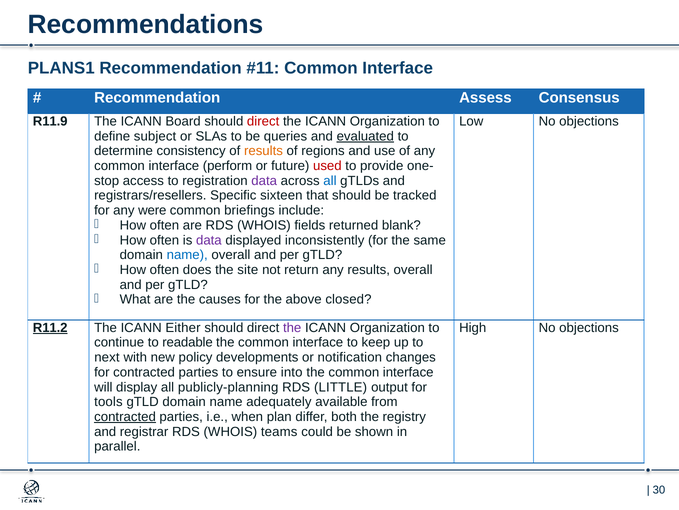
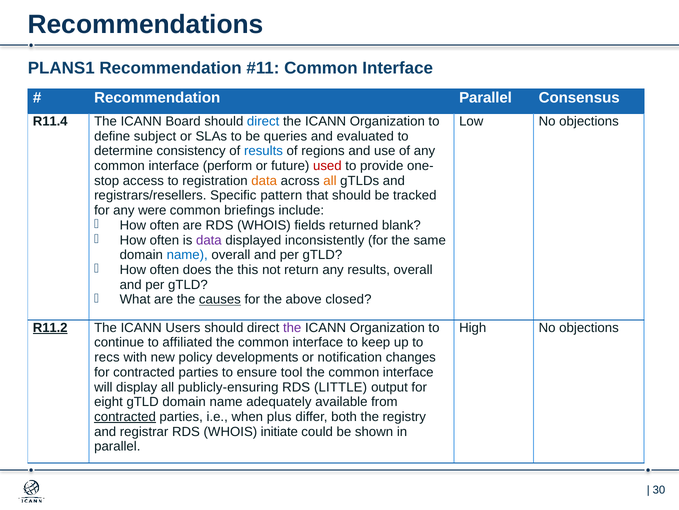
Recommendation Assess: Assess -> Parallel (485, 97)
R11.9: R11.9 -> R11.4 (50, 121)
direct colour: red -> blue (263, 121)
evaluated underline: present -> none (365, 136)
results colour: orange -> blue (263, 151)
data colour: purple -> orange (264, 180)
all colour: blue -> orange (330, 180)
sixteen: sixteen -> pattern (281, 195)
site: site -> this (248, 270)
causes underline: none -> present (220, 299)
Either: Either -> Users (183, 327)
readable: readable -> affiliated (187, 342)
next: next -> recs (107, 357)
into: into -> tool (292, 372)
publicly-planning: publicly-planning -> publicly-ensuring (228, 387)
tools: tools -> eight (108, 401)
plan: plan -> plus (279, 416)
teams: teams -> initiate (279, 431)
